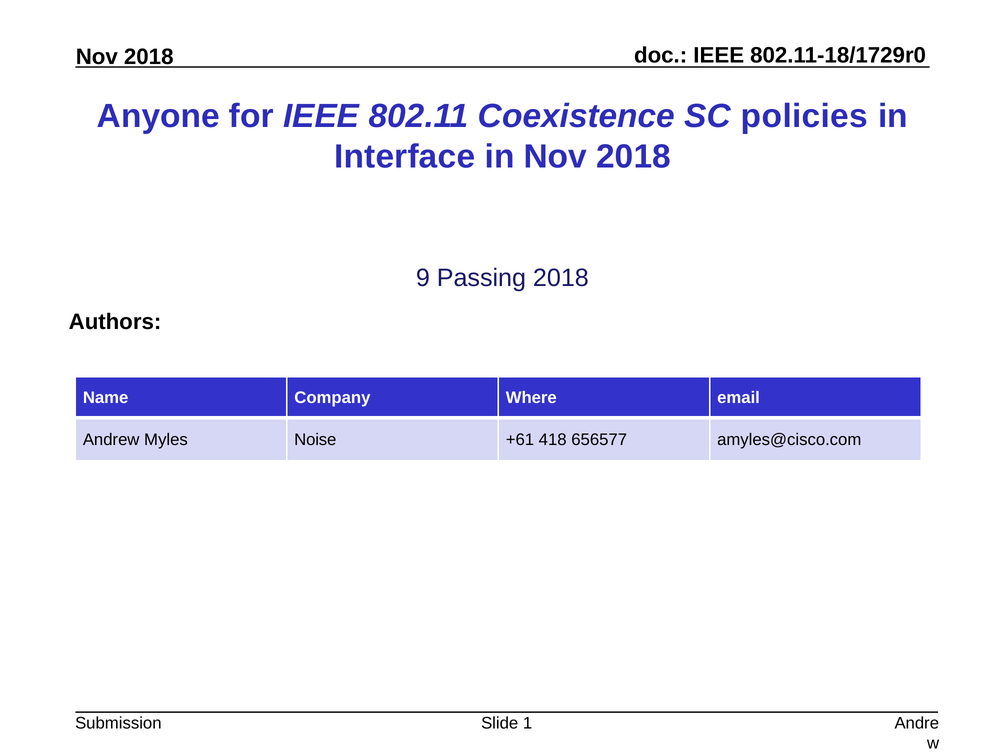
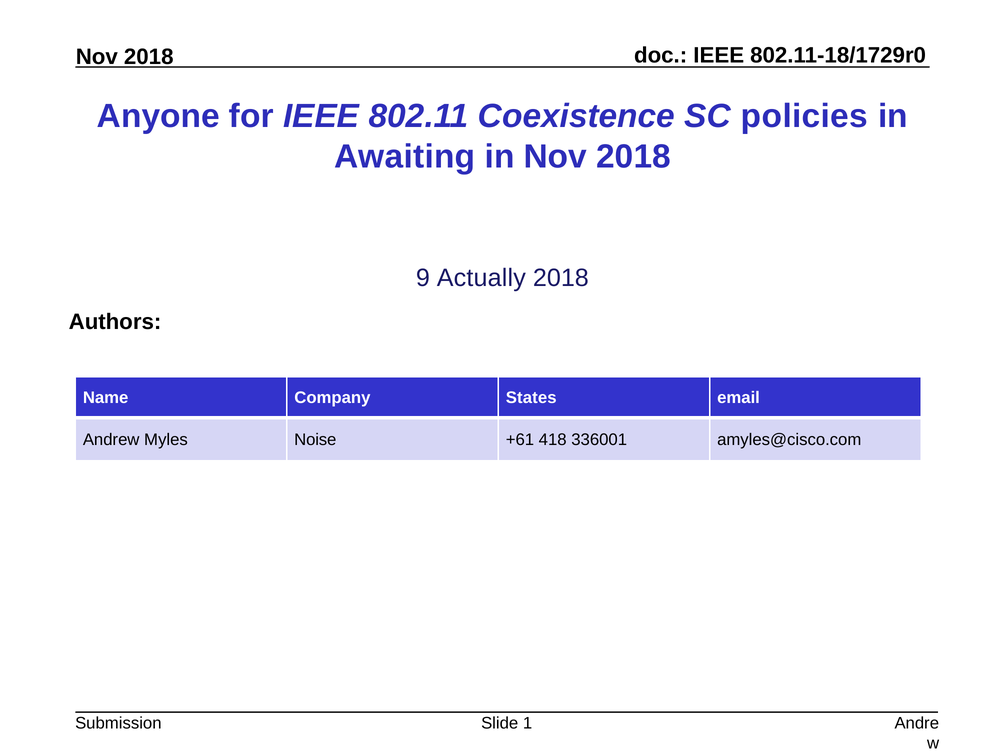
Interface: Interface -> Awaiting (405, 156)
Passing: Passing -> Actually (481, 278)
Where: Where -> States (531, 398)
656577: 656577 -> 336001 (599, 439)
